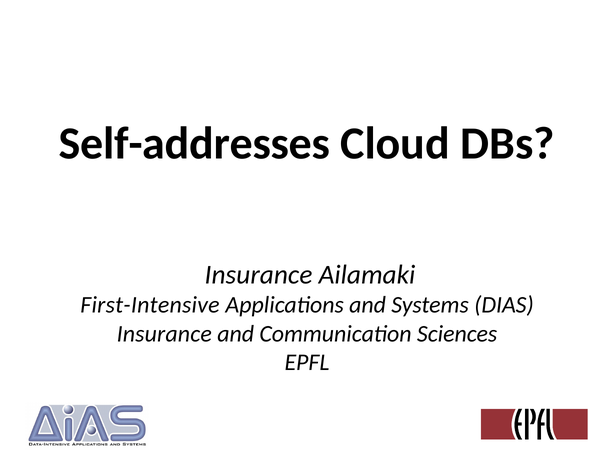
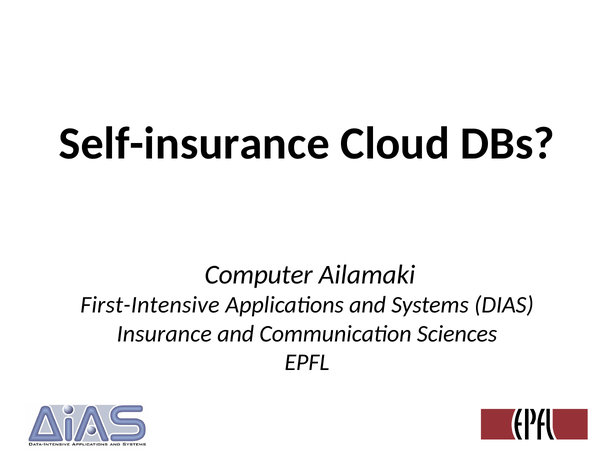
Self-addresses: Self-addresses -> Self-insurance (194, 144)
Insurance: Insurance -> Computer (259, 275)
